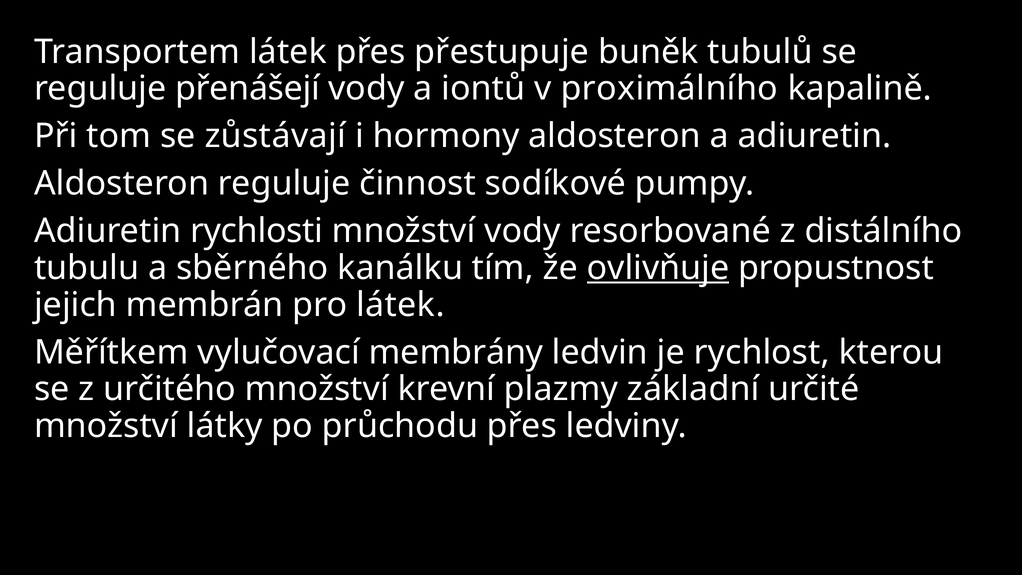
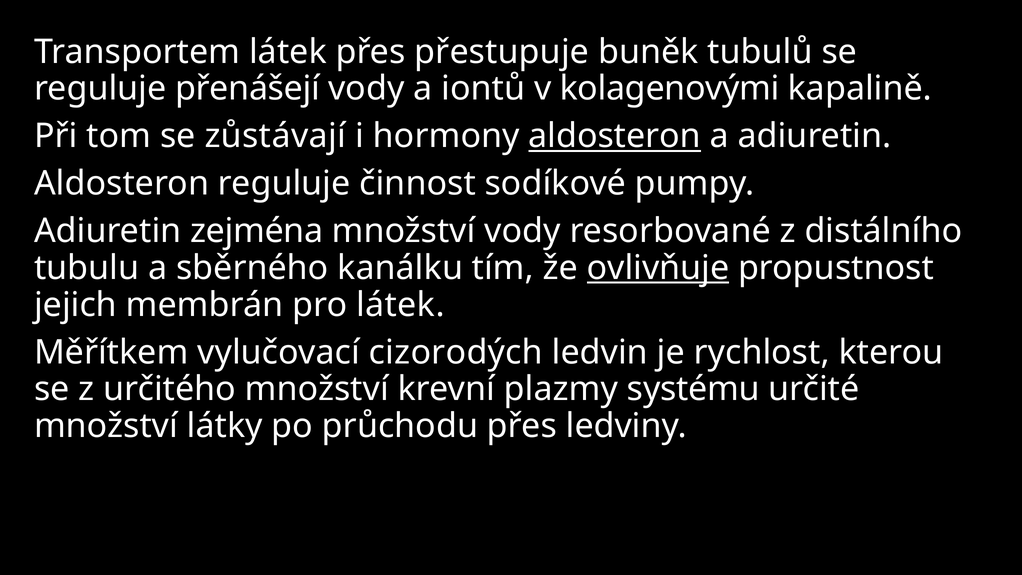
proximálního: proximálního -> kolagenovými (670, 89)
aldosteron underline: none -> present (615, 136)
rychlosti: rychlosti -> zejména (257, 231)
membrány: membrány -> cizorodých (456, 352)
základní: základní -> systému (693, 389)
